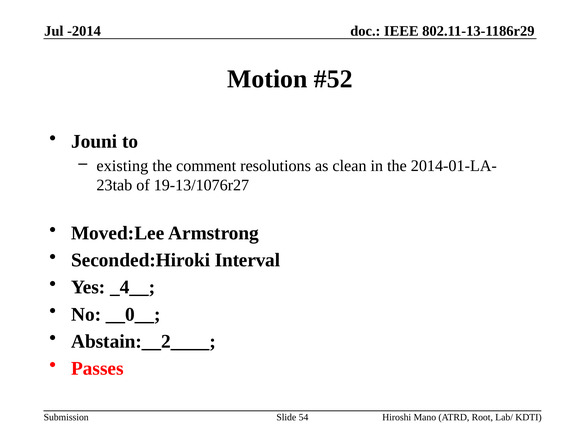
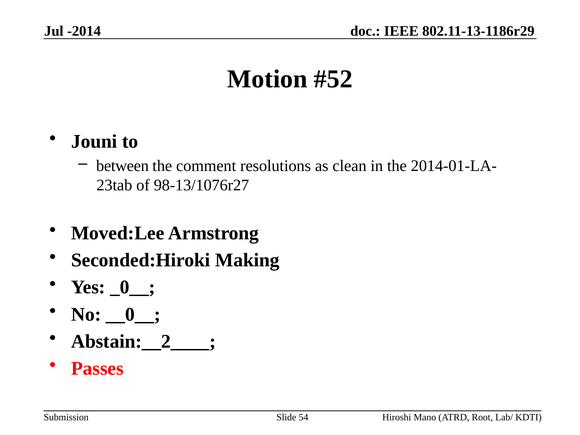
existing: existing -> between (122, 166)
19-13/1076r27: 19-13/1076r27 -> 98-13/1076r27 (201, 185)
Interval: Interval -> Making (247, 260)
_4__: _4__ -> _0__ (133, 287)
